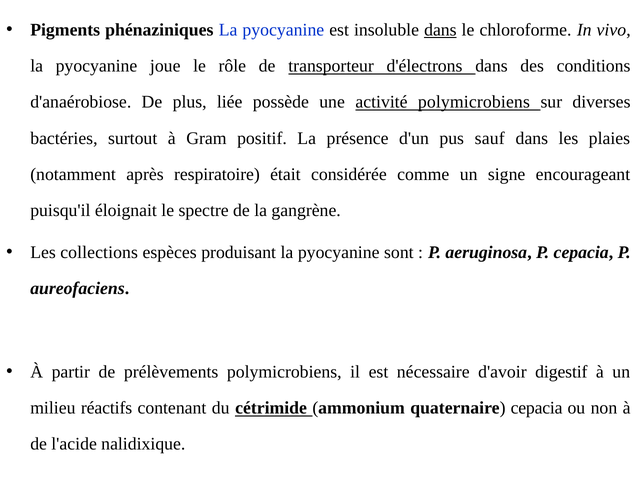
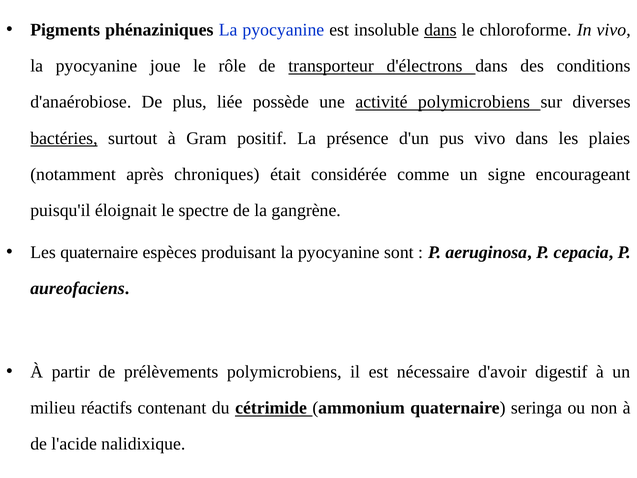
bactéries underline: none -> present (64, 138)
pus sauf: sauf -> vivo (490, 138)
respiratoire: respiratoire -> chroniques (217, 174)
Les collections: collections -> quaternaire (99, 252)
quaternaire cepacia: cepacia -> seringa (536, 408)
